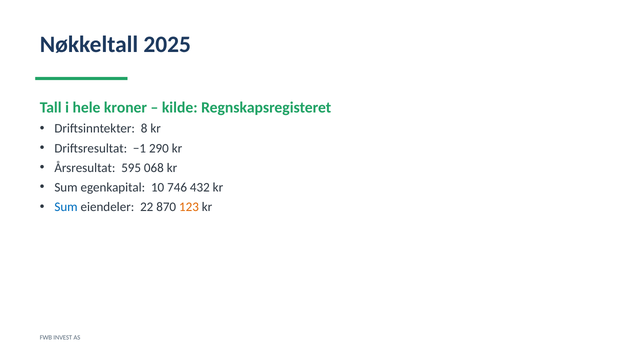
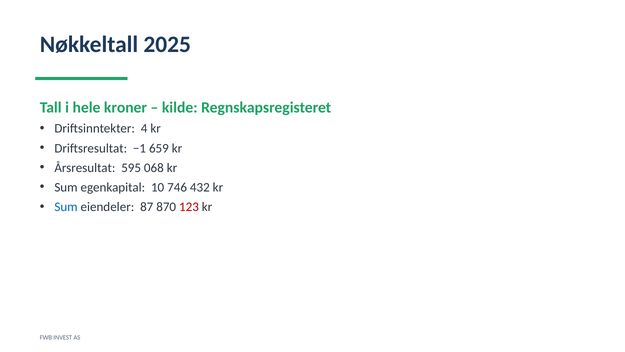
8: 8 -> 4 (144, 129)
290: 290 -> 659 (159, 148)
22: 22 -> 87 (147, 207)
123 colour: orange -> red (189, 207)
